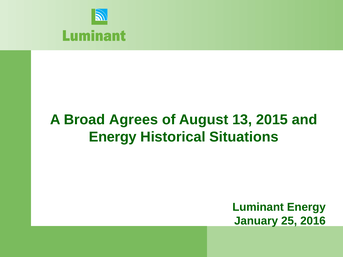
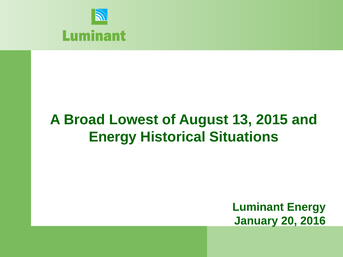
Agrees: Agrees -> Lowest (134, 120)
25: 25 -> 20 (289, 221)
